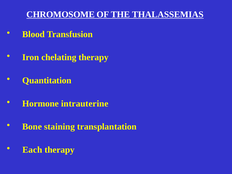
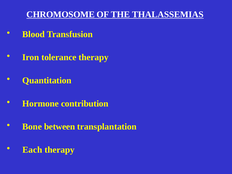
chelating: chelating -> tolerance (59, 57)
intrauterine: intrauterine -> contribution (85, 104)
staining: staining -> between (60, 127)
